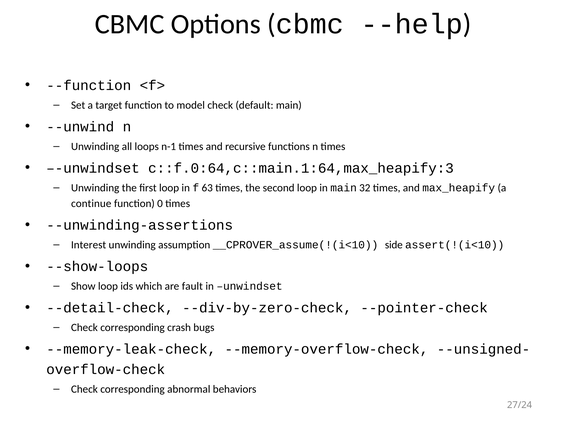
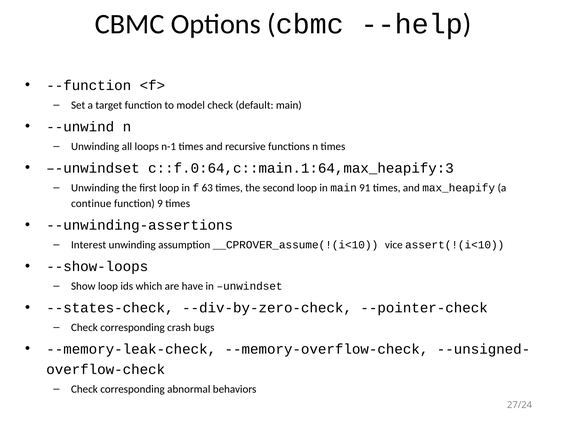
32: 32 -> 91 (365, 188)
0: 0 -> 9 (160, 203)
side: side -> vice (394, 245)
fault: fault -> have (192, 286)
--detail-check: --detail-check -> --states-check (110, 307)
